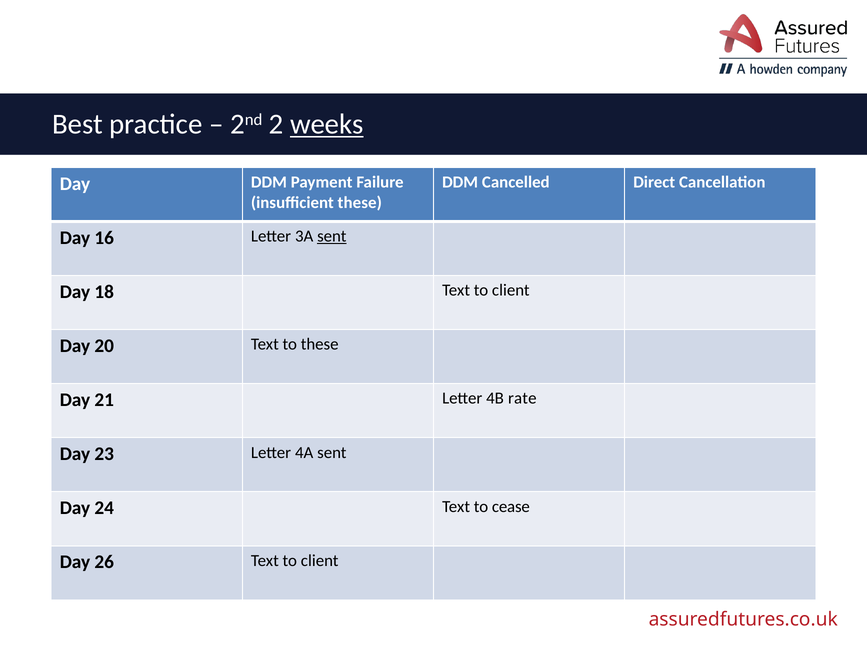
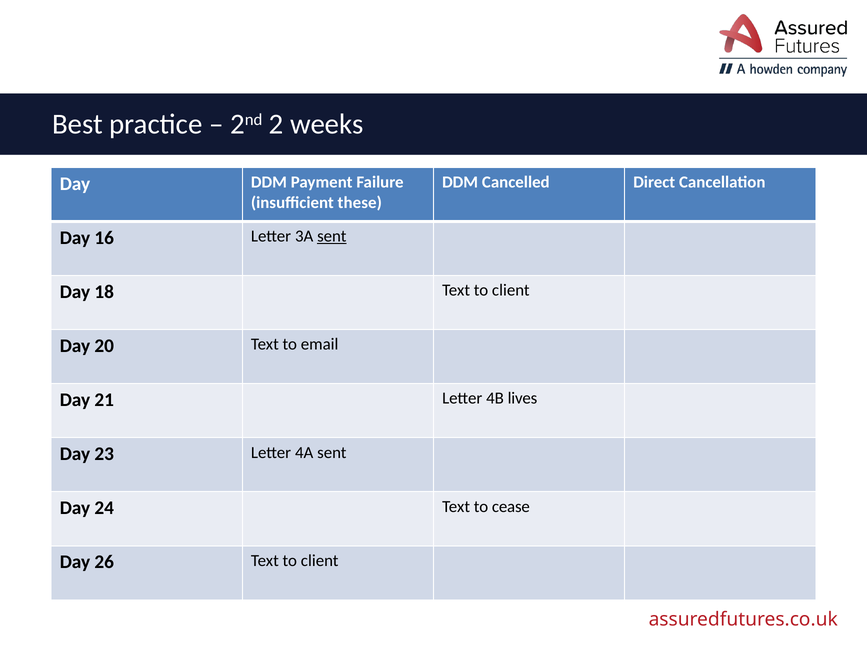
weeks underline: present -> none (327, 124)
to these: these -> email (320, 345)
rate: rate -> lives (522, 399)
